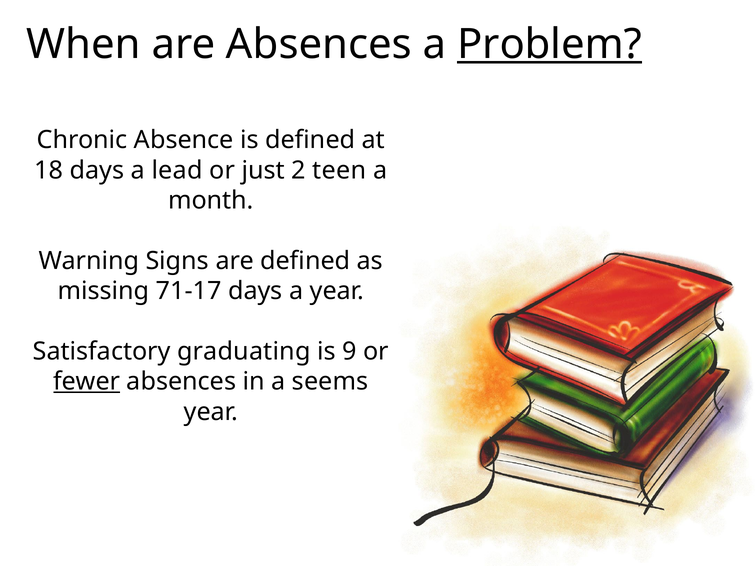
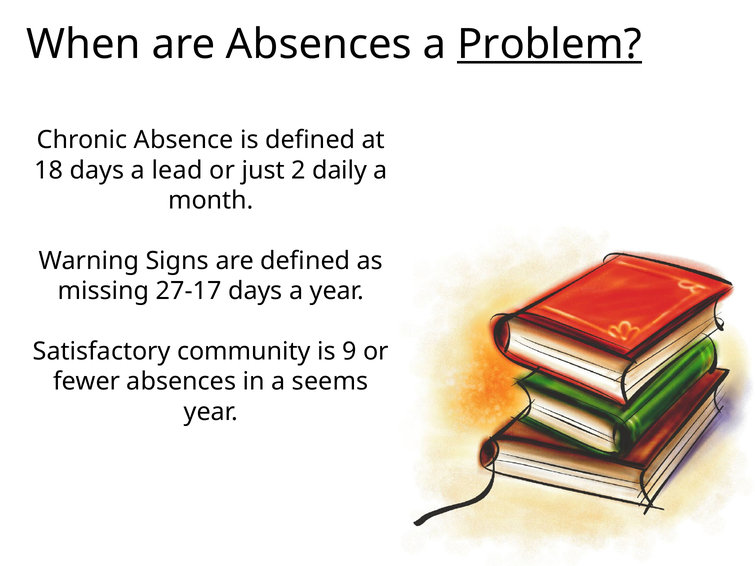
teen: teen -> daily (340, 170)
71-17: 71-17 -> 27-17 (189, 291)
graduating: graduating -> community (244, 352)
fewer underline: present -> none (87, 382)
